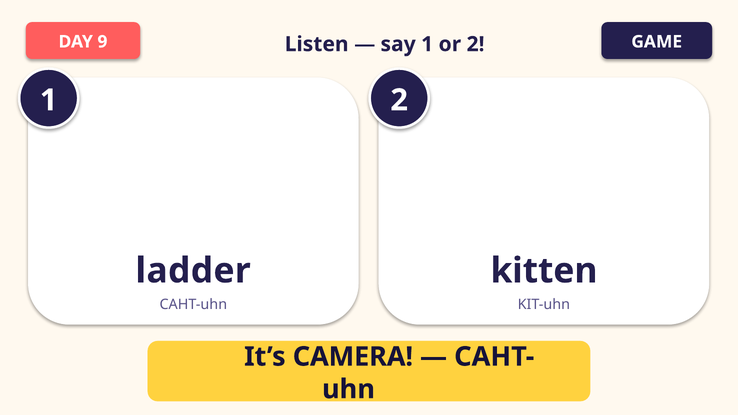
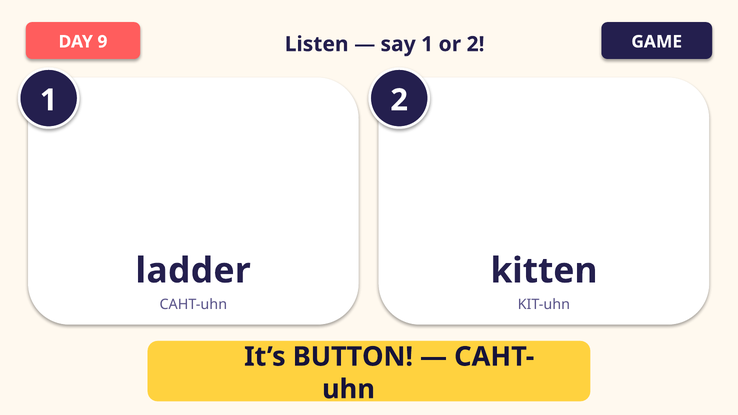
CAMERA: CAMERA -> BUTTON (353, 357)
